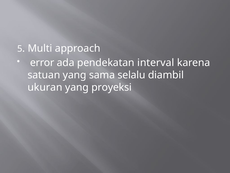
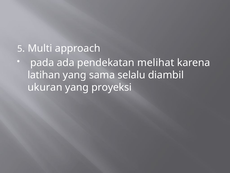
error: error -> pada (42, 63)
interval: interval -> melihat (156, 63)
satuan: satuan -> latihan (44, 75)
